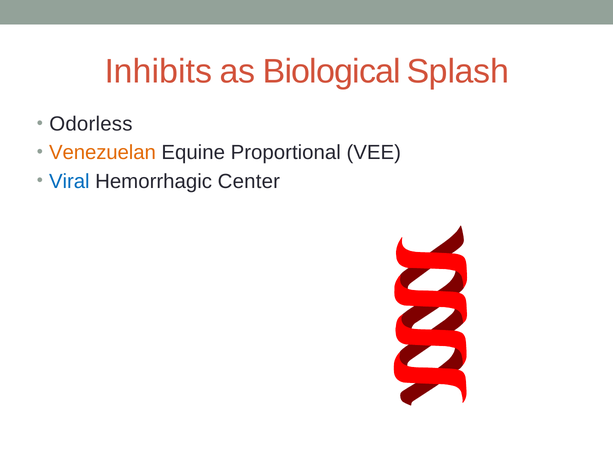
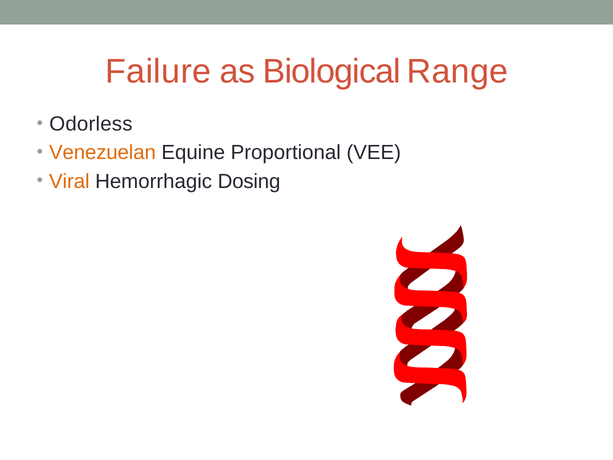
Inhibits: Inhibits -> Failure (158, 71)
Splash: Splash -> Range (457, 71)
Viral colour: blue -> orange (69, 181)
Center: Center -> Dosing (249, 181)
